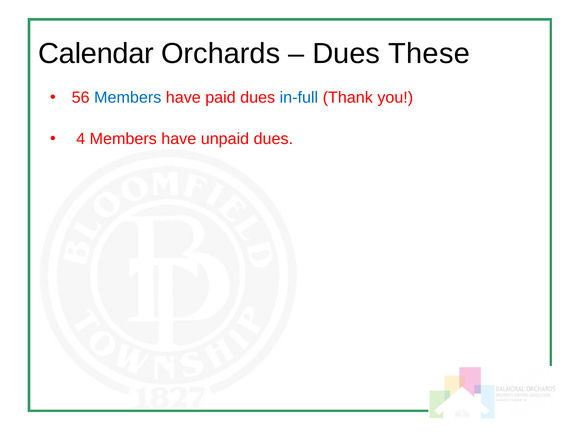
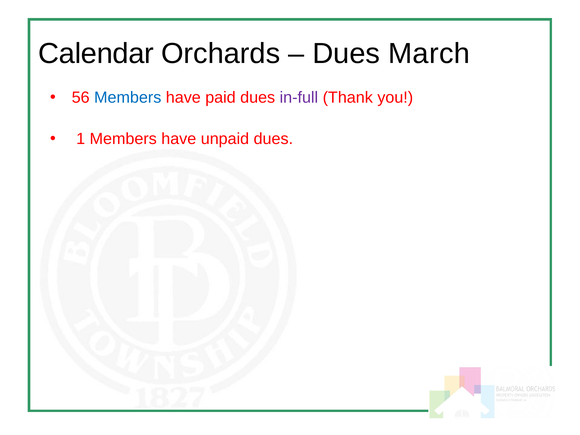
These: These -> March (429, 54)
in-full colour: blue -> purple (299, 98)
4: 4 -> 1 (81, 139)
